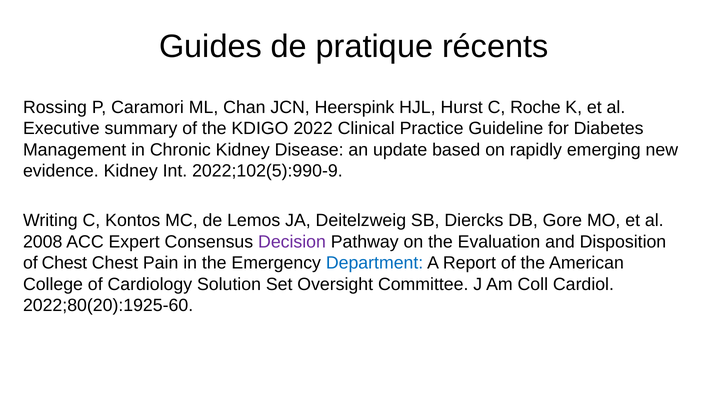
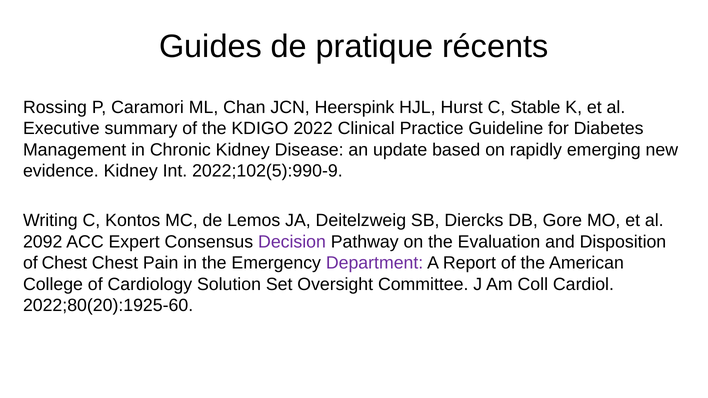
Roche: Roche -> Stable (535, 107)
2008: 2008 -> 2092 (43, 242)
Department colour: blue -> purple (375, 263)
